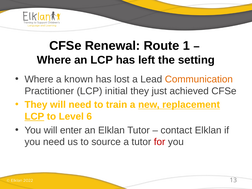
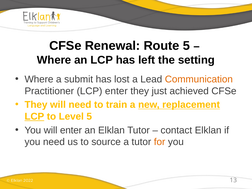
Route 1: 1 -> 5 (186, 46)
known: known -> submit (79, 79)
LCP initial: initial -> enter (116, 91)
Level 6: 6 -> 5 (89, 116)
for colour: red -> orange (160, 142)
